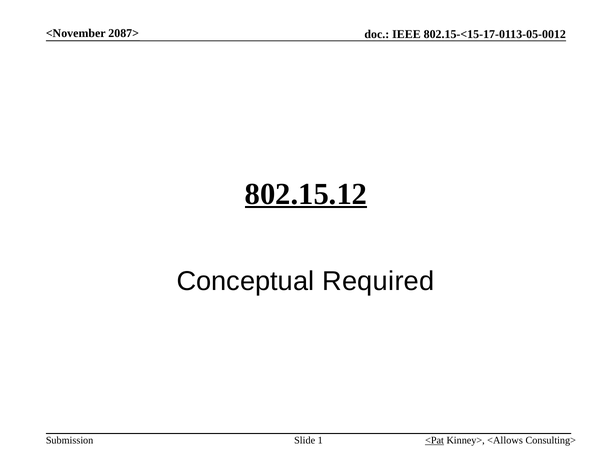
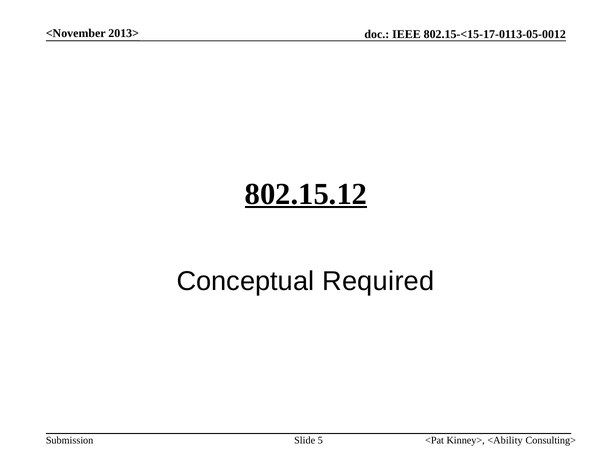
2087>: 2087> -> 2013> (124, 33)
<Pat underline: present -> none (435, 440)
<Allows: <Allows -> <Ability (505, 440)
1: 1 -> 5 (320, 440)
